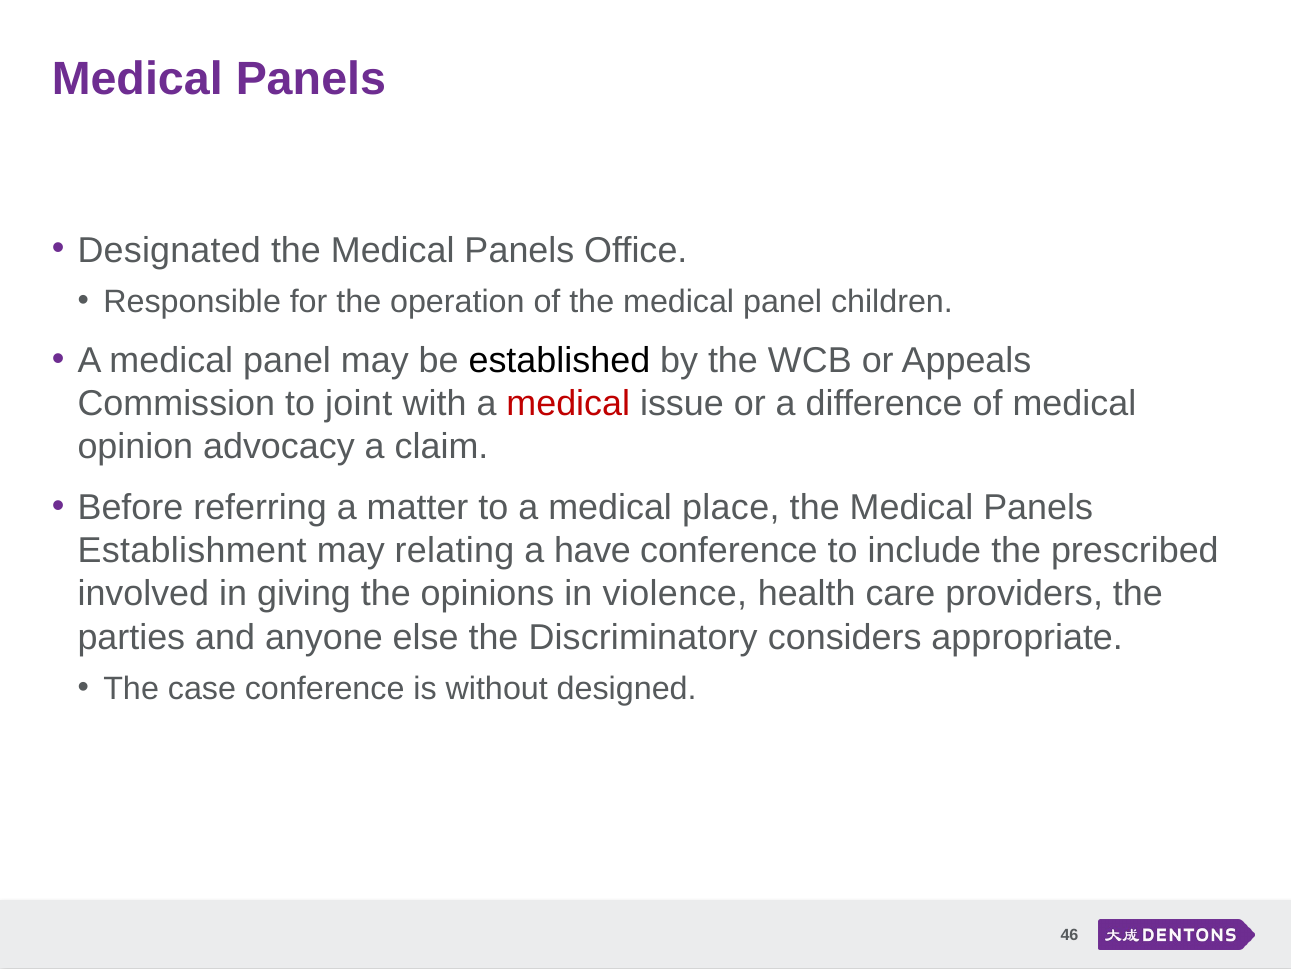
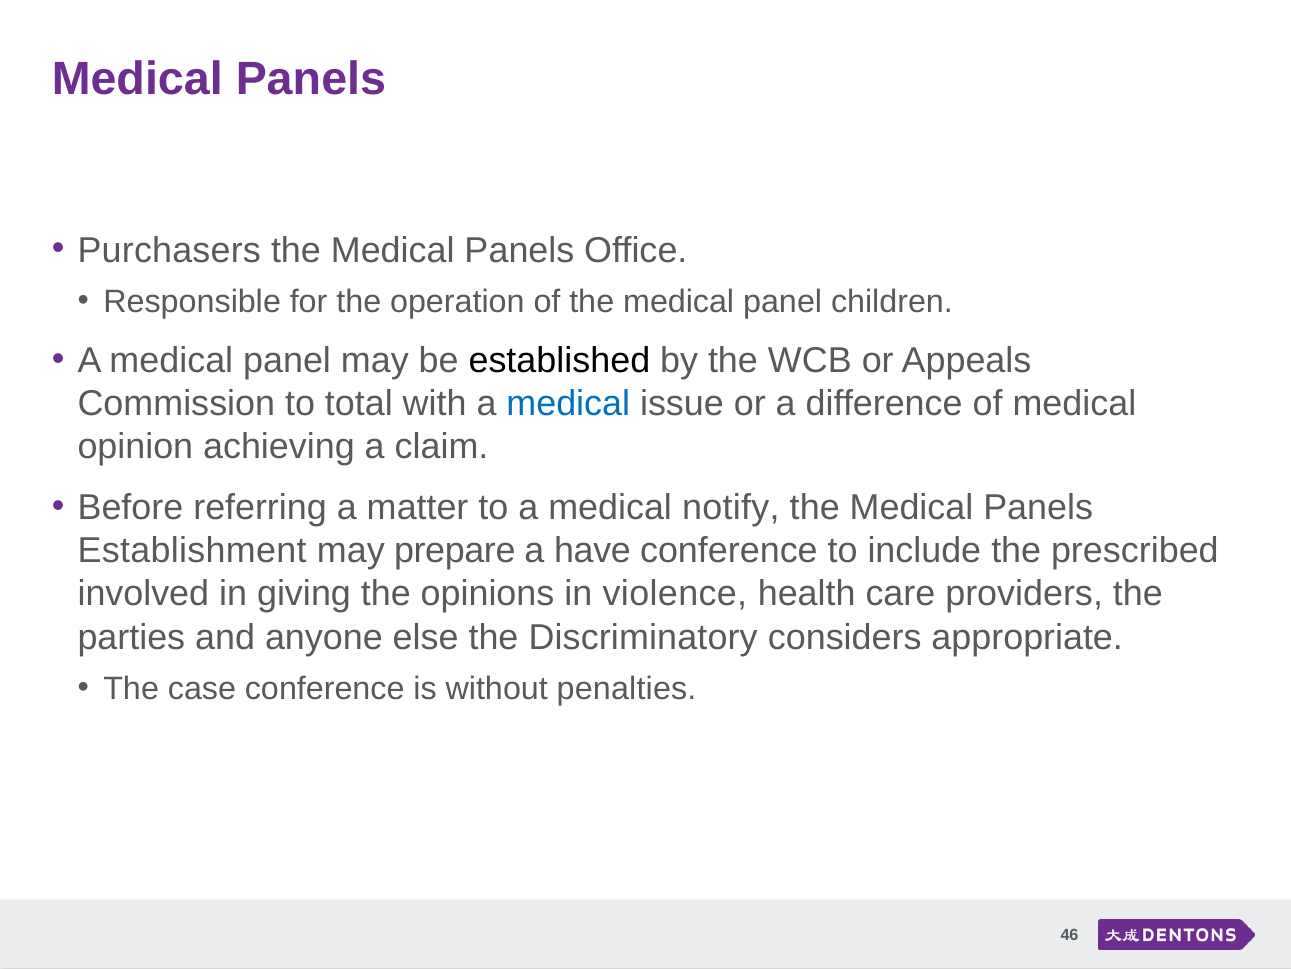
Designated: Designated -> Purchasers (169, 250)
joint: joint -> total (359, 404)
medical colour: red -> blue (568, 404)
advocacy: advocacy -> achieving (279, 447)
place: place -> notify (731, 508)
relating: relating -> prepare (455, 551)
designed: designed -> penalties (627, 688)
